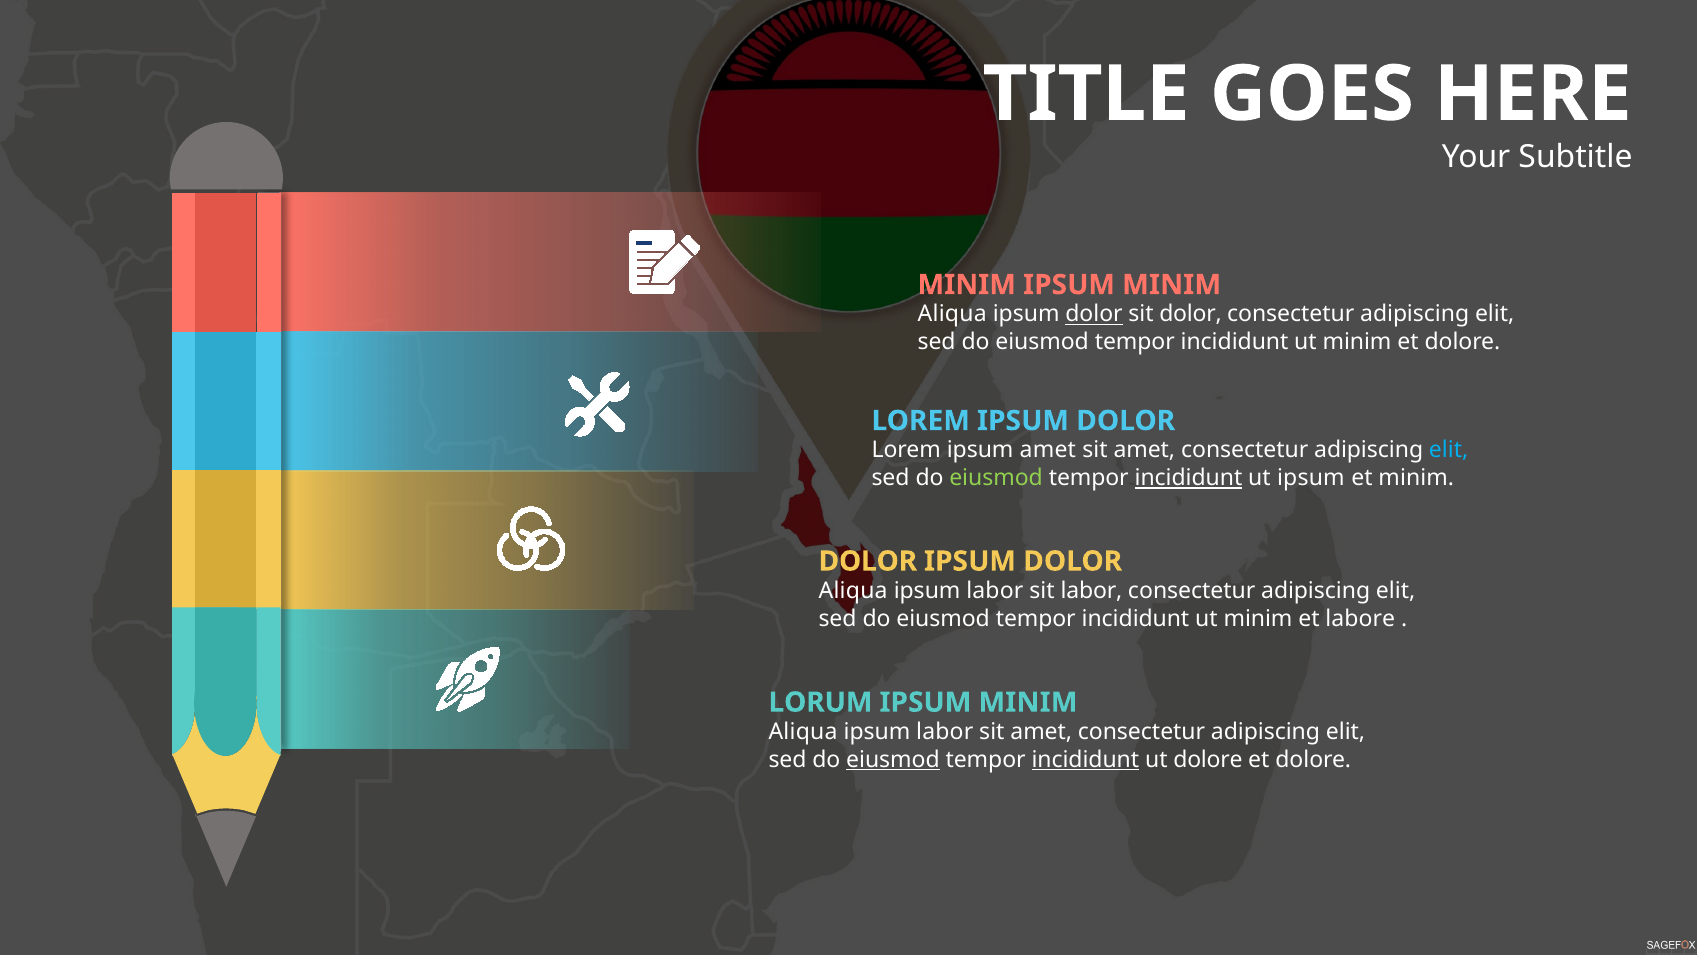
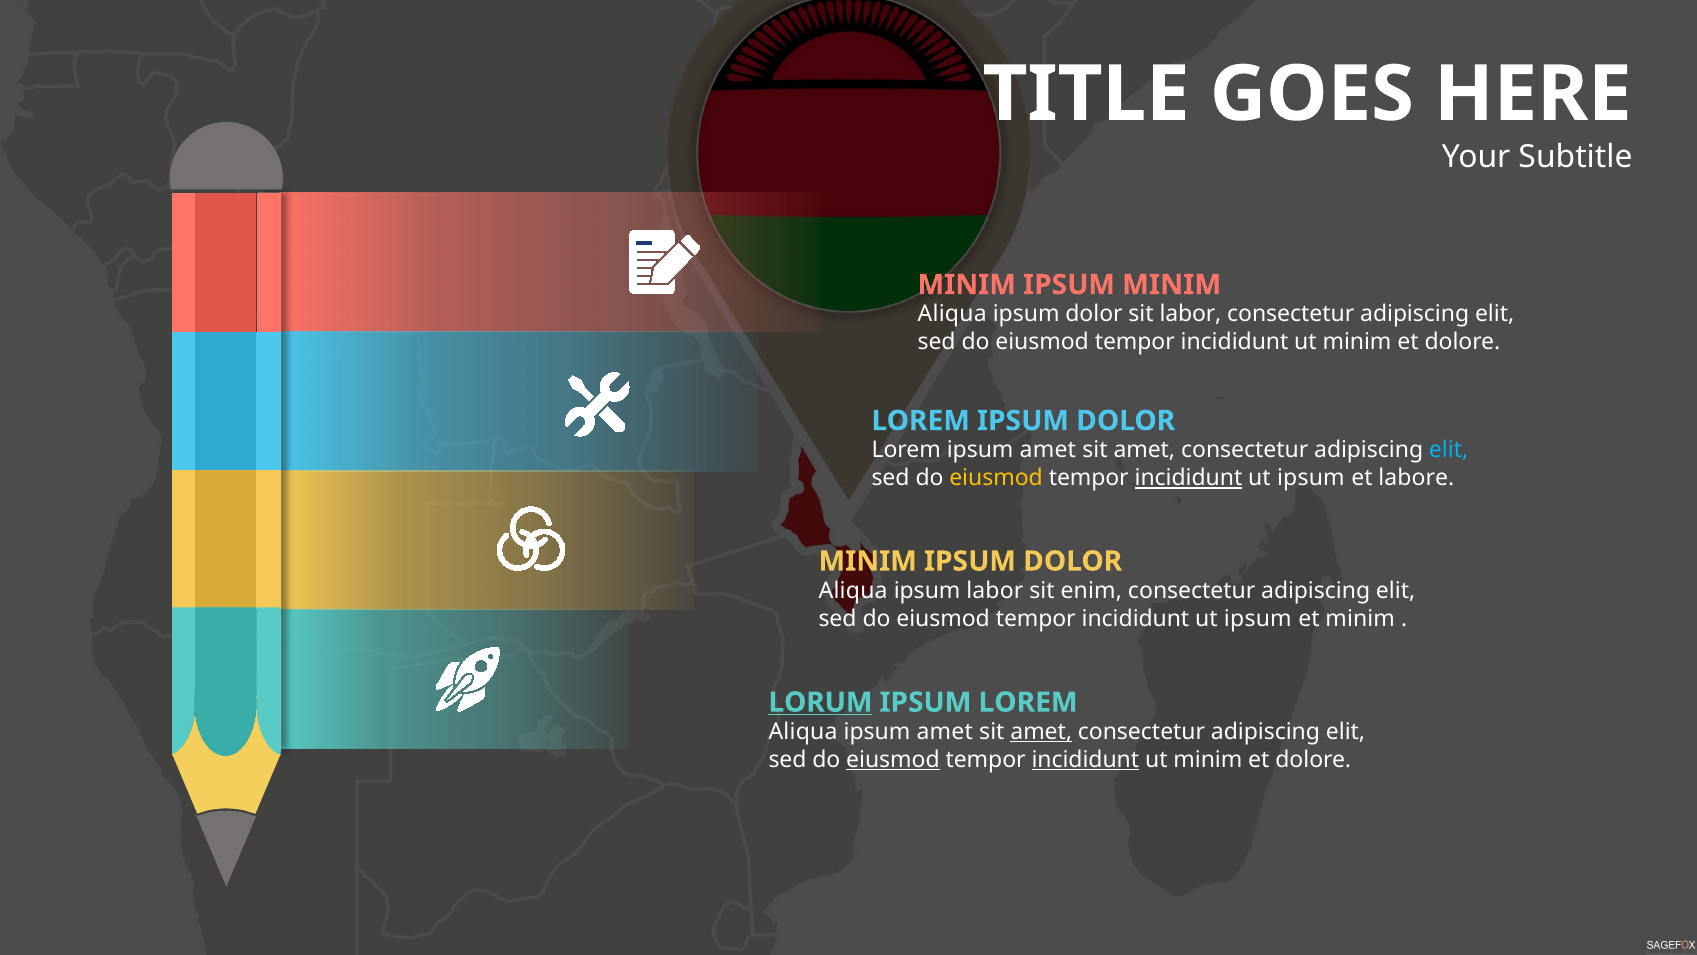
dolor underline: present -> none (1094, 314)
sit dolor: dolor -> labor (1190, 314)
eiusmod colour: light green -> yellow (996, 478)
et minim: minim -> labore (1416, 478)
DOLOR: DOLOR -> MINIM (868, 561)
sit labor: labor -> enim (1091, 591)
minim: minim -> ipsum (1258, 618)
et labore: labore -> minim (1360, 618)
LORUM underline: none -> present (820, 702)
MINIM: MINIM -> LOREM (1028, 702)
labor: labor -> amet (945, 731)
amet underline: none -> present (1041, 731)
dolore: dolore -> minim (1208, 759)
